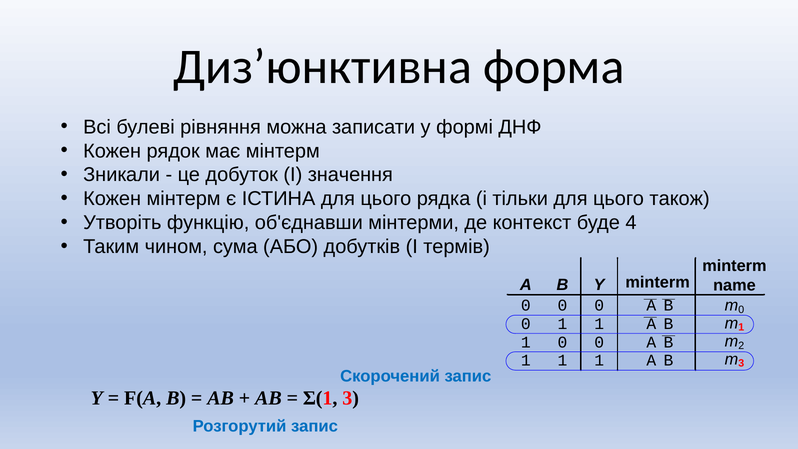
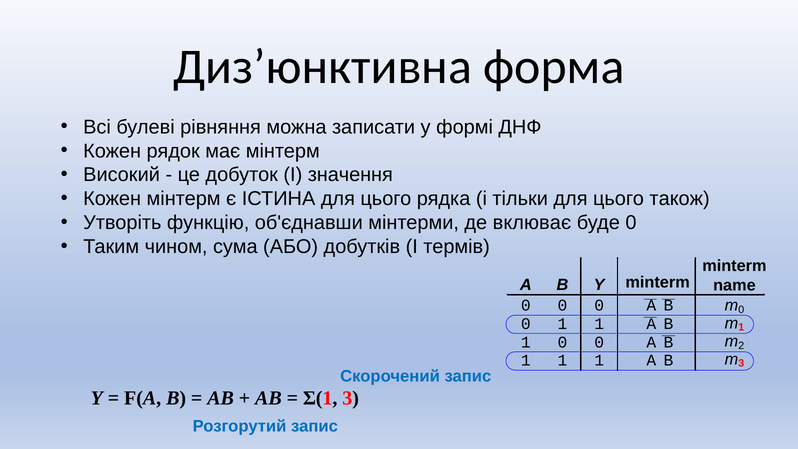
Зникали: Зникали -> Високий (122, 175)
контекст: контекст -> вклюває (532, 223)
буде 4: 4 -> 0 (631, 223)
